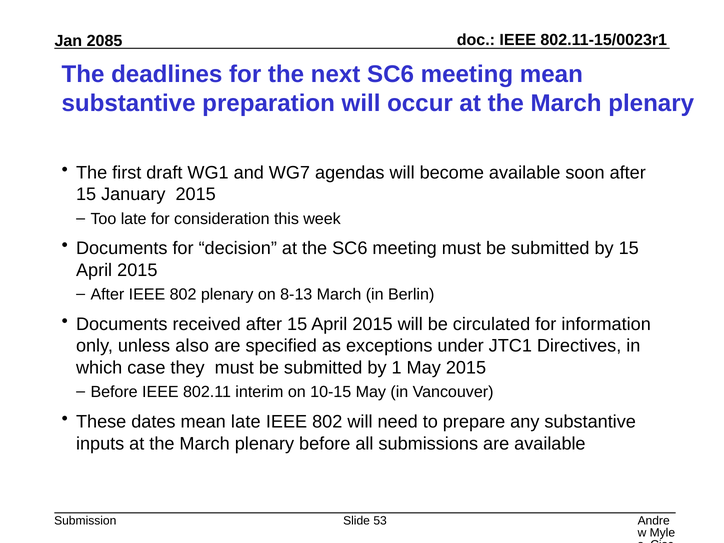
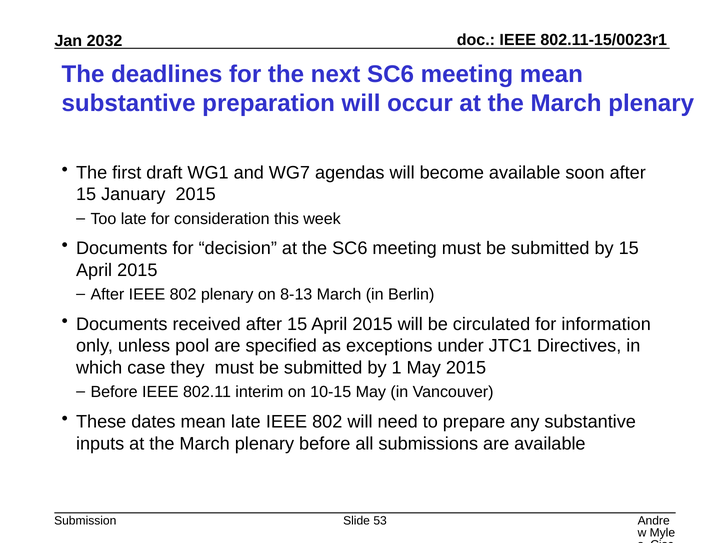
2085: 2085 -> 2032 (105, 41)
also: also -> pool (192, 346)
